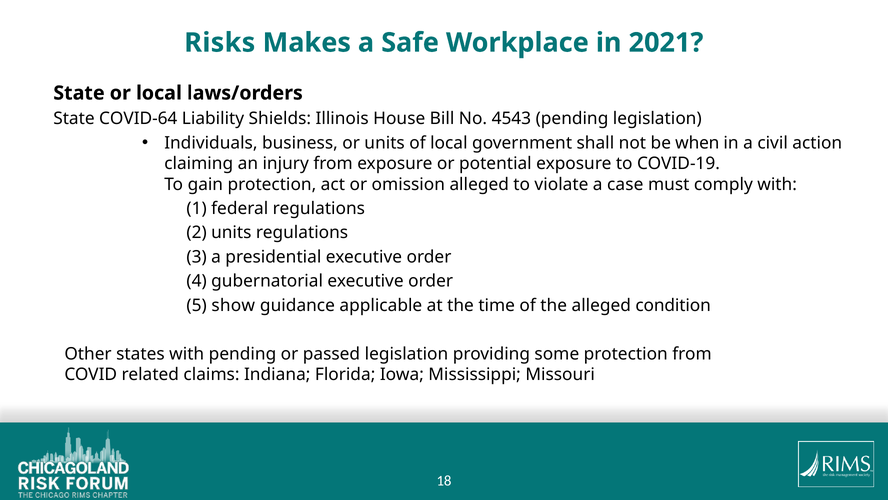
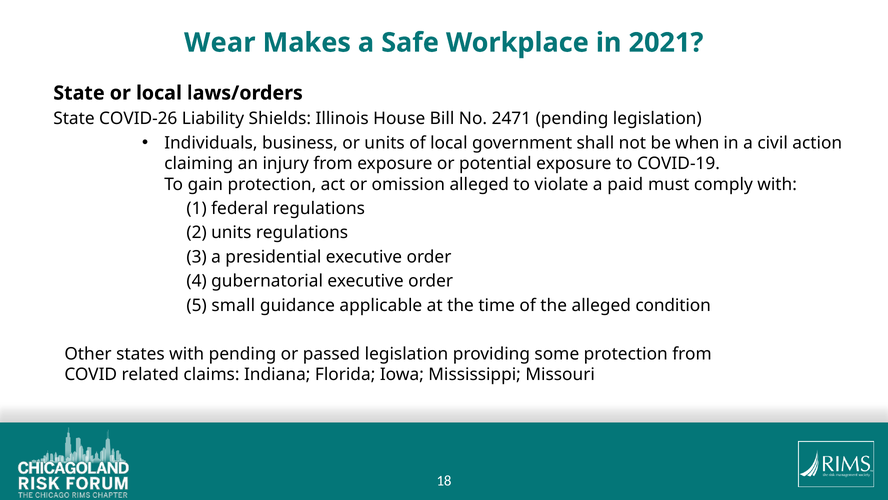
Risks: Risks -> Wear (220, 43)
COVID-64: COVID-64 -> COVID-26 (138, 118)
4543: 4543 -> 2471 (511, 118)
case: case -> paid (625, 184)
show: show -> small (233, 305)
